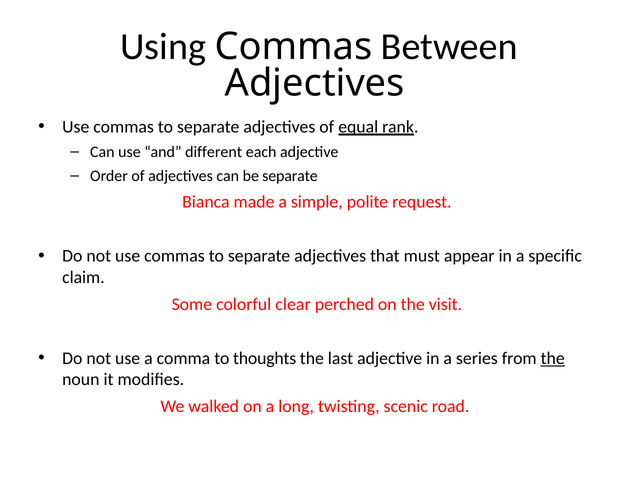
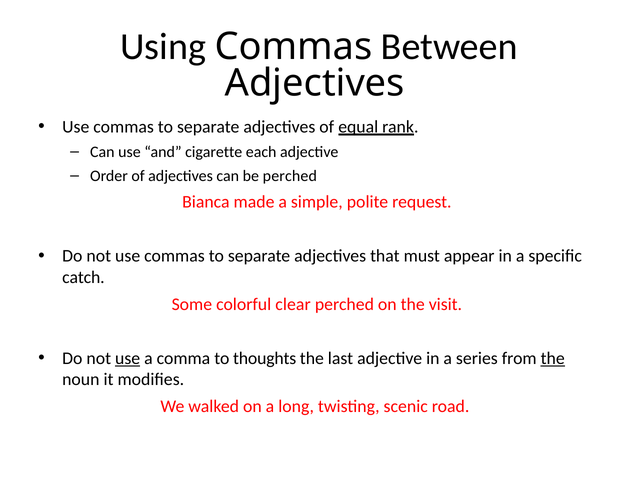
different: different -> cigarette (214, 152)
be separate: separate -> perched (290, 176)
claim: claim -> catch (83, 277)
use underline: none -> present (128, 358)
